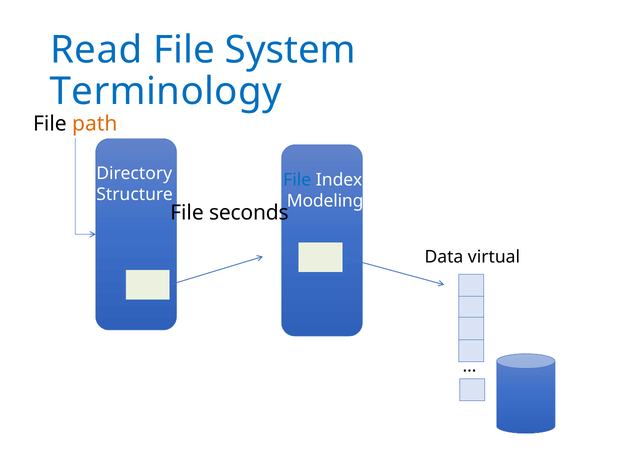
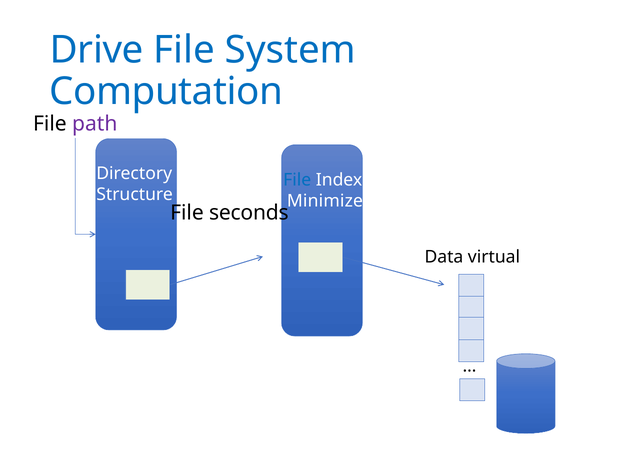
Read: Read -> Drive (97, 50)
Terminology: Terminology -> Computation (166, 91)
path colour: orange -> purple (95, 124)
Modeling: Modeling -> Minimize (325, 201)
